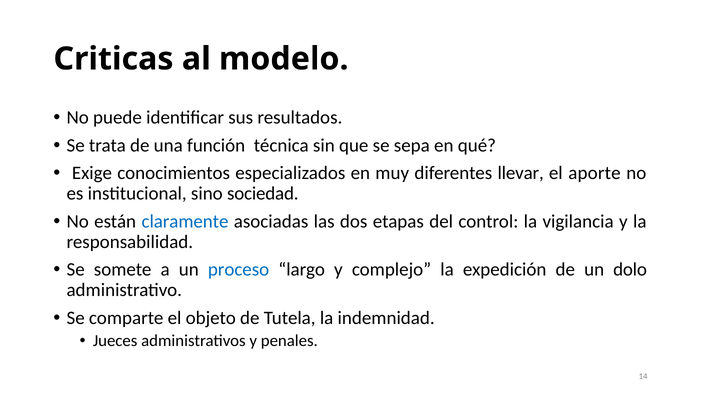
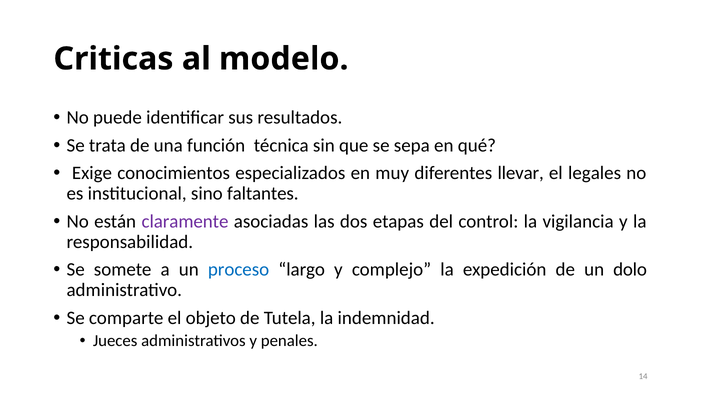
aporte: aporte -> legales (595, 173)
sociedad: sociedad -> faltantes (263, 194)
claramente colour: blue -> purple (185, 222)
